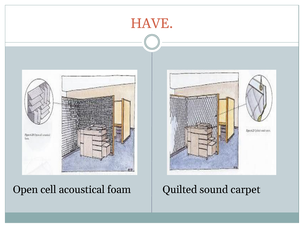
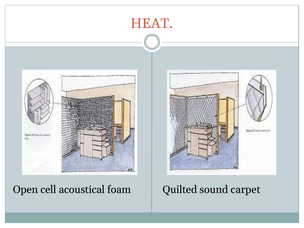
HAVE: HAVE -> HEAT (152, 24)
